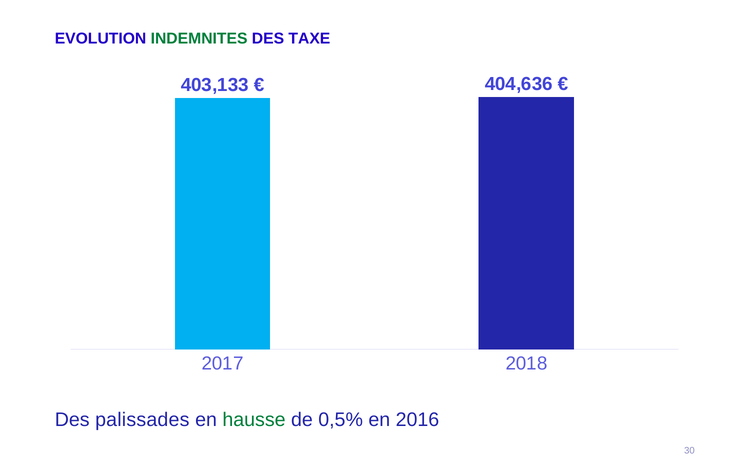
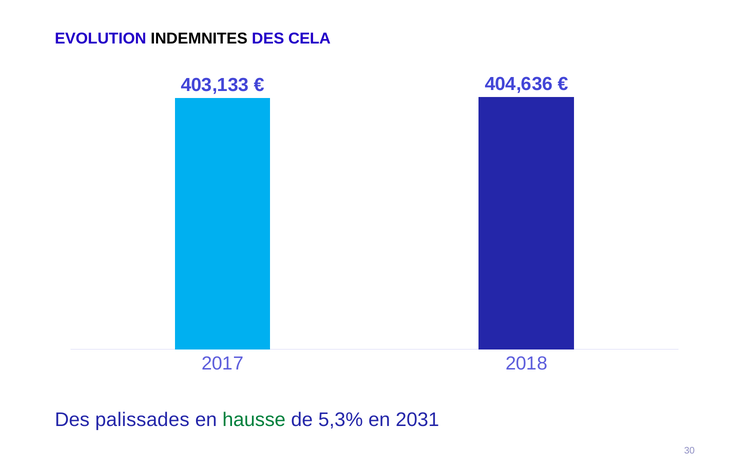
INDEMNITES colour: green -> black (199, 38)
TAXE: TAXE -> CELA (309, 38)
0,5%: 0,5% -> 5,3% (341, 419)
2016: 2016 -> 2031 (417, 419)
